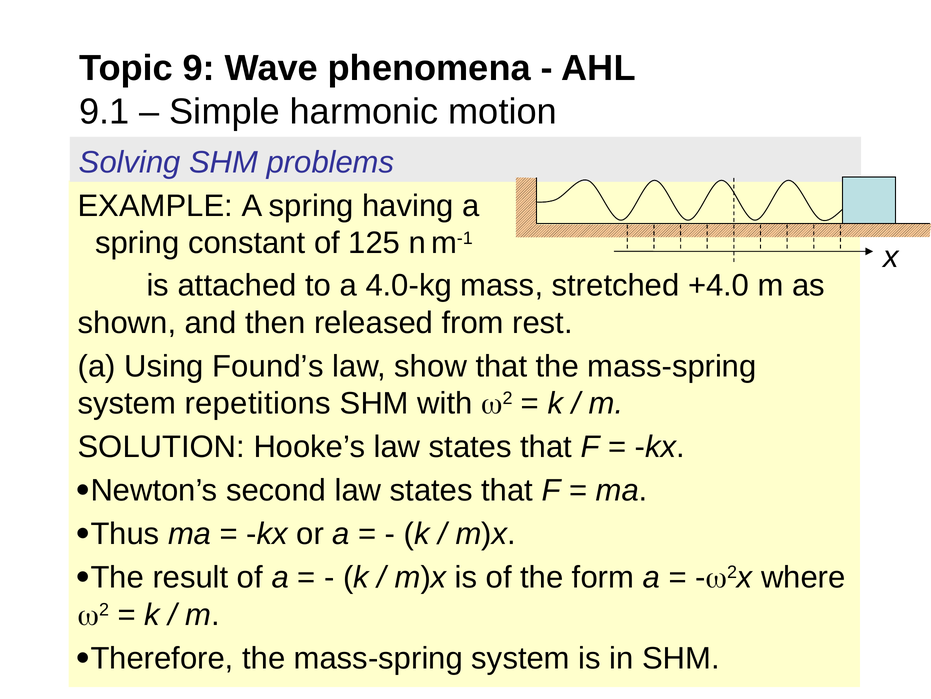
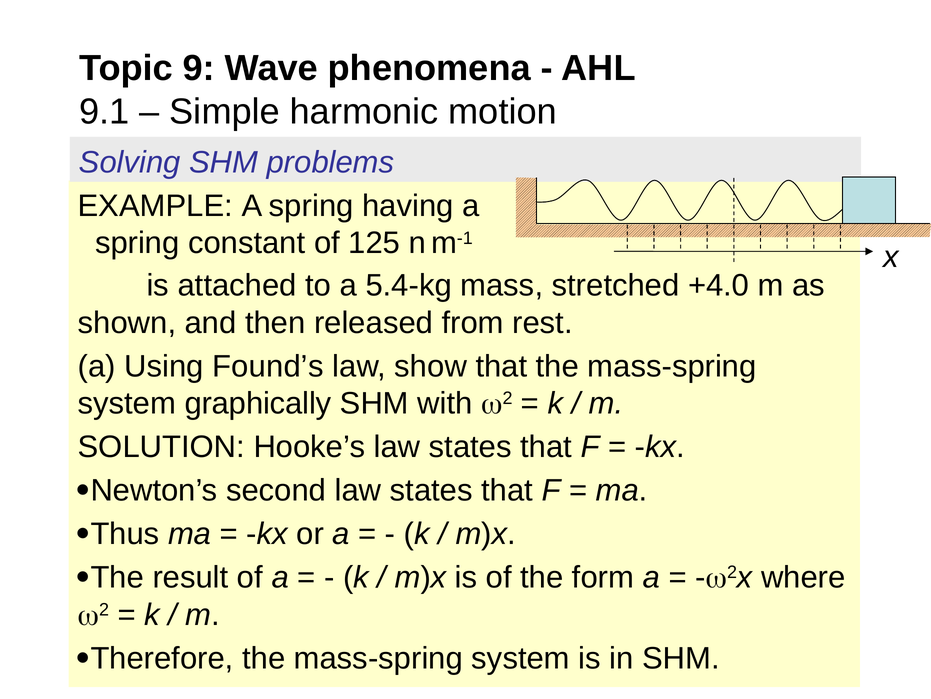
4.0-kg: 4.0-kg -> 5.4-kg (409, 285)
repetitions: repetitions -> graphically (258, 403)
